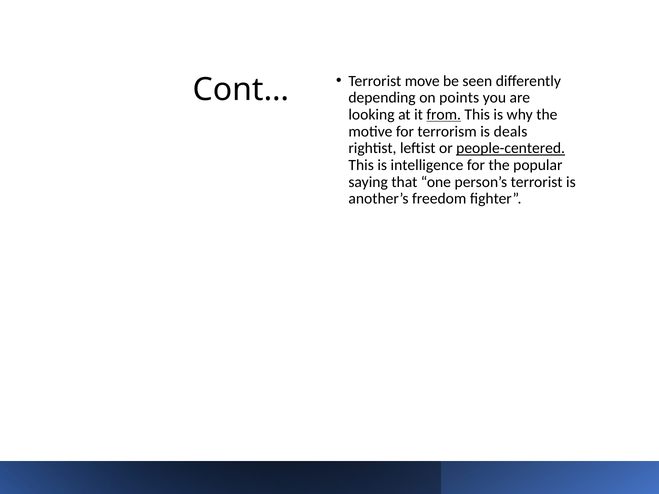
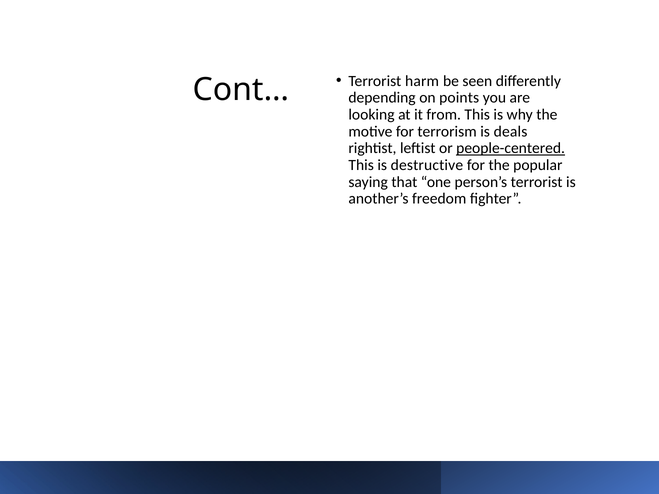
move: move -> harm (422, 81)
from underline: present -> none (444, 115)
intelligence: intelligence -> destructive (427, 165)
